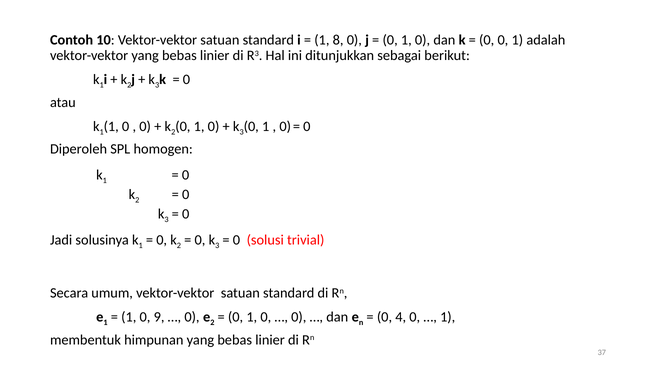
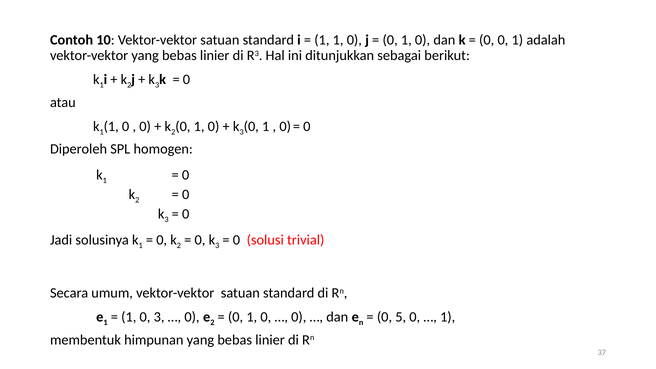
8: 8 -> 1 (338, 40)
0 9: 9 -> 3 (159, 317)
4: 4 -> 5 (401, 317)
